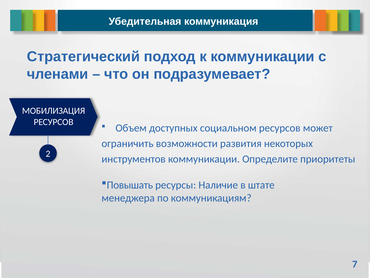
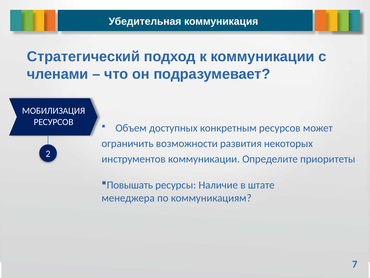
социальном: социальном -> конкретным (228, 128)
